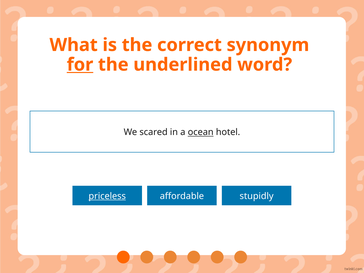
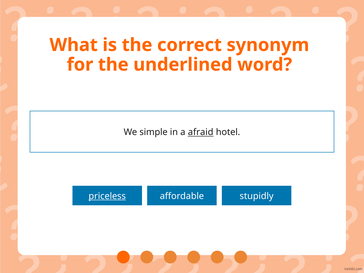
for underline: present -> none (80, 65)
scared: scared -> simple (154, 132)
ocean: ocean -> afraid (201, 132)
